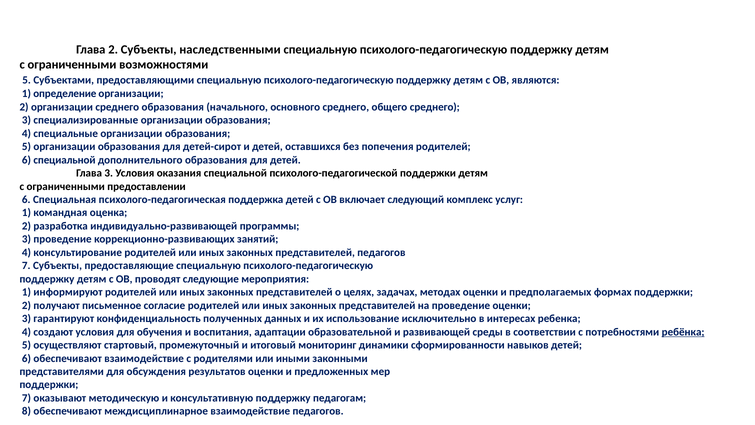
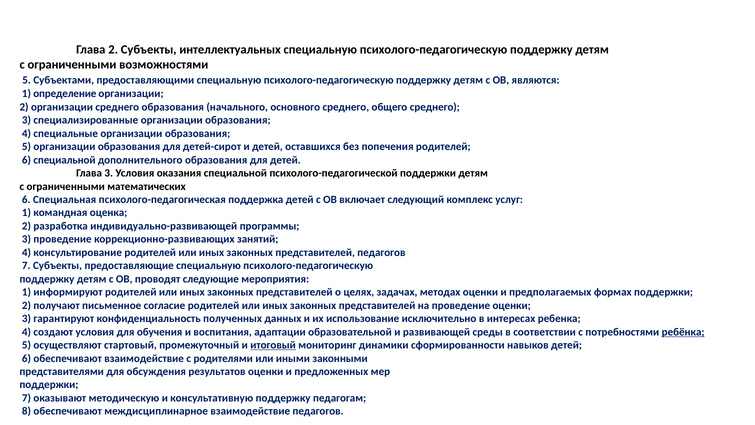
наследственными: наследственными -> интеллектуальных (230, 49)
предоставлении: предоставлении -> математических (147, 186)
итоговый underline: none -> present (273, 345)
